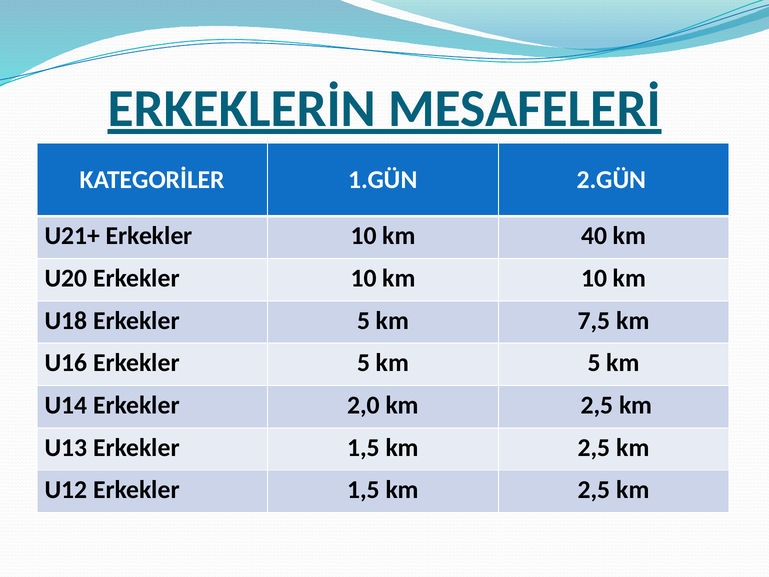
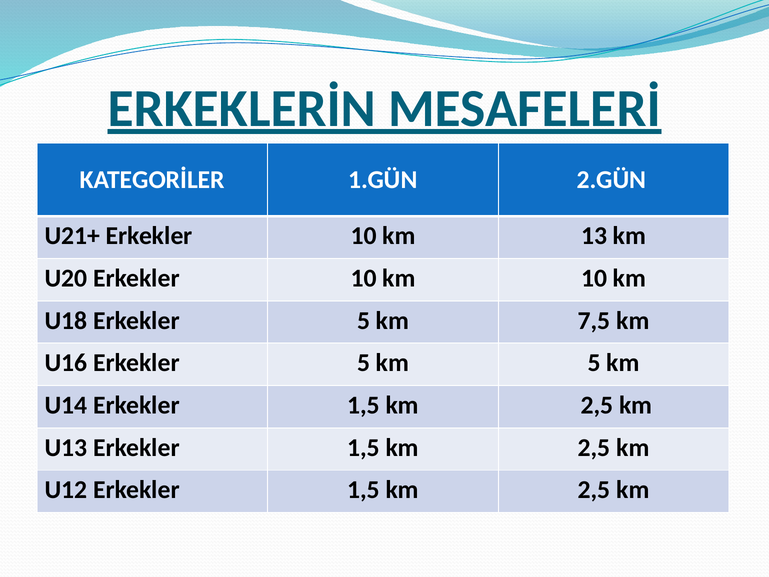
40: 40 -> 13 (594, 236)
U14 Erkekler 2,0: 2,0 -> 1,5 (364, 405)
